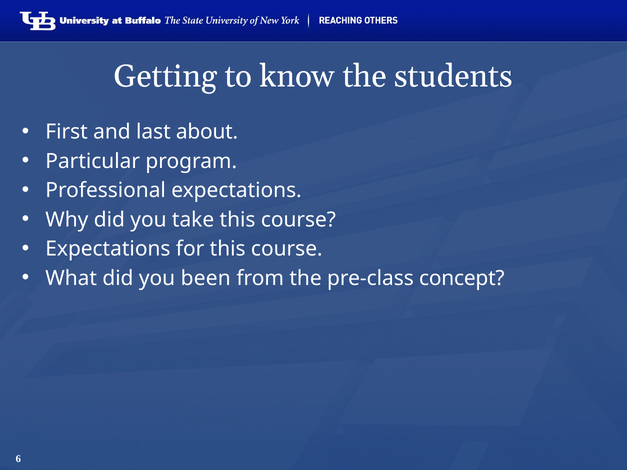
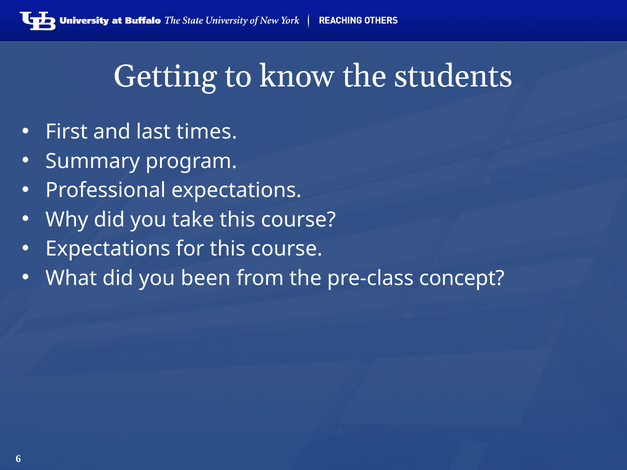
about: about -> times (207, 132)
Particular: Particular -> Summary (93, 161)
